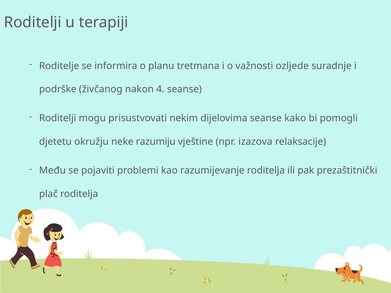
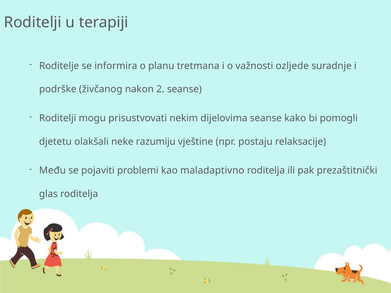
4: 4 -> 2 (160, 89)
okružju: okružju -> olakšali (91, 142)
izazova: izazova -> postaju (255, 142)
razumijevanje: razumijevanje -> maladaptivno (212, 171)
plač: plač -> glas (48, 194)
